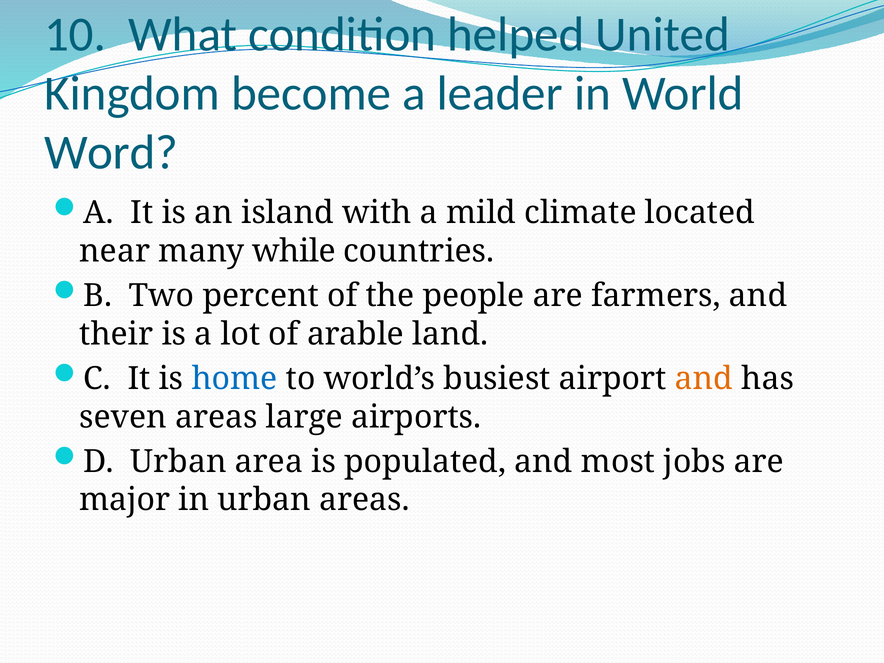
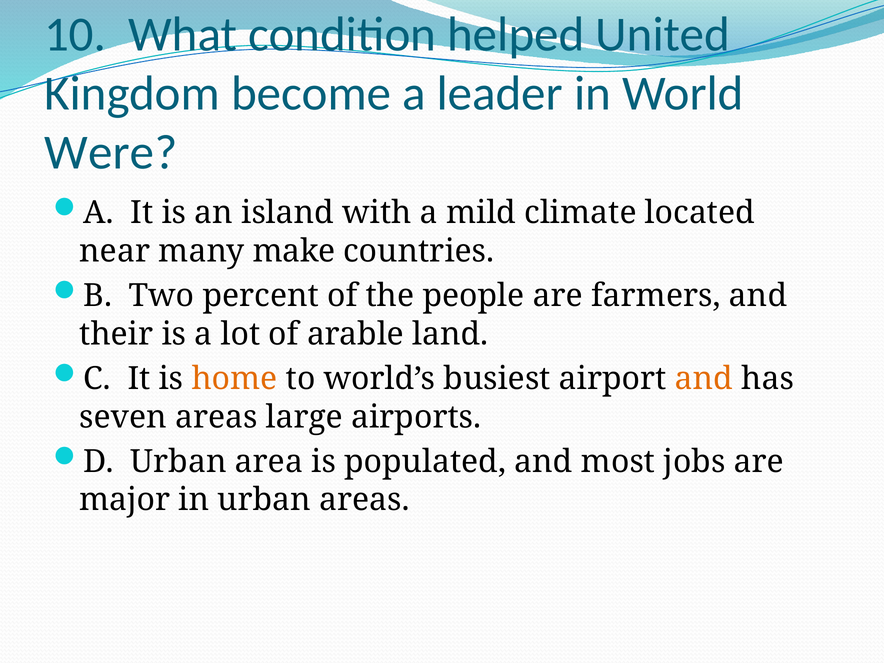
Word: Word -> Were (111, 153)
while: while -> make (294, 251)
home colour: blue -> orange (235, 379)
